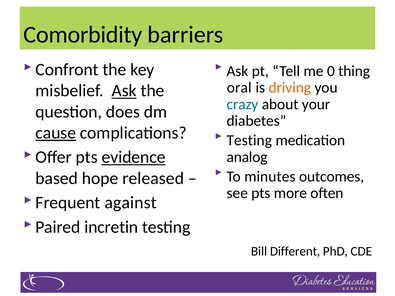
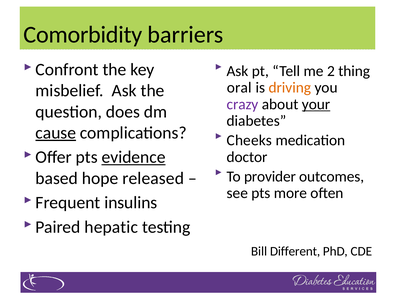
0: 0 -> 2 (331, 71)
Ask underline: present -> none (124, 91)
crazy colour: blue -> purple (243, 104)
your underline: none -> present (316, 104)
Testing: Testing -> Cheeks (249, 140)
analog: analog -> doctor (247, 157)
minutes: minutes -> provider (270, 177)
against: against -> insulins (131, 203)
incretin: incretin -> hepatic (111, 227)
